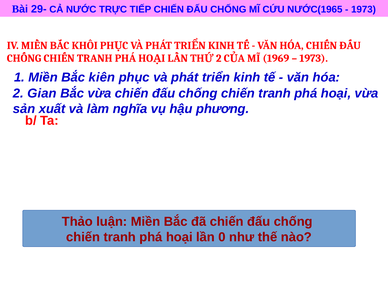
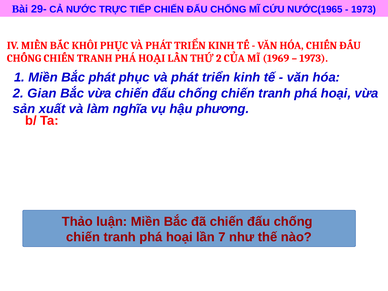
Bắc kiên: kiên -> phát (102, 77)
0: 0 -> 7 (222, 237)
